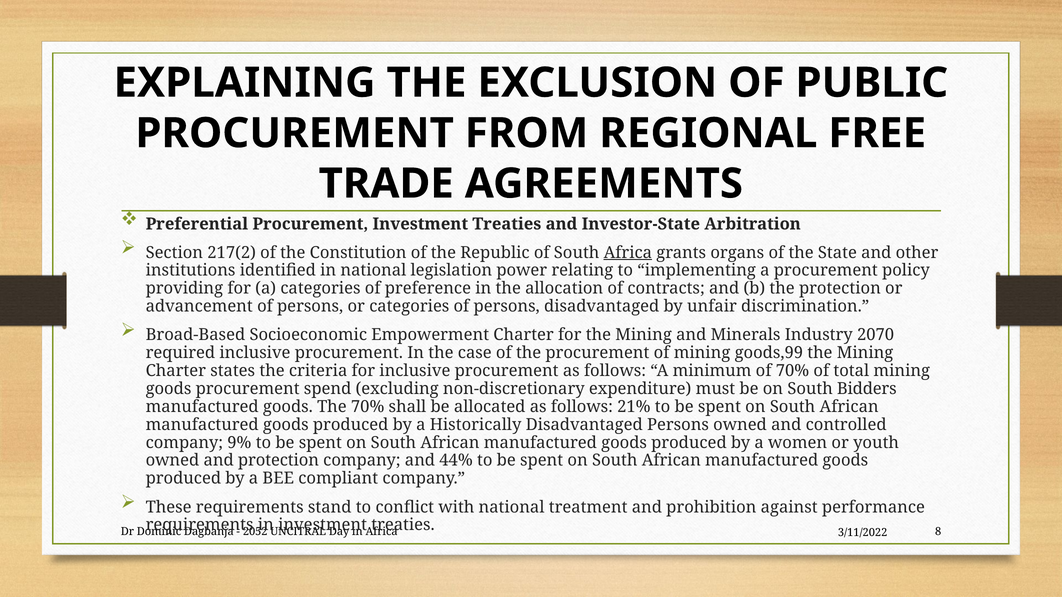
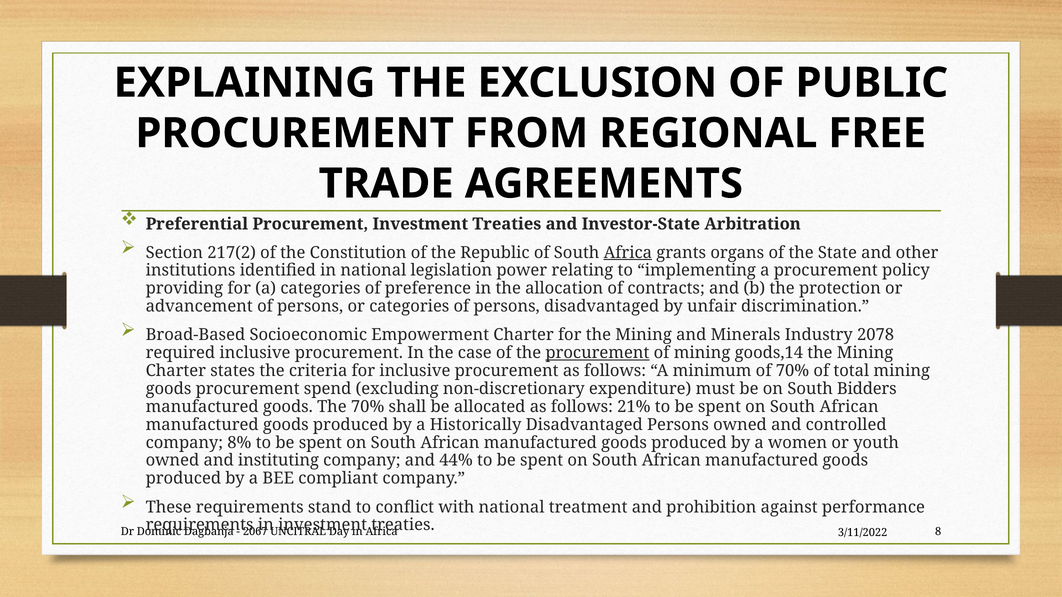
2070: 2070 -> 2078 (876, 335)
procurement underline: none -> present (597, 353)
goods,99: goods,99 -> goods,14 (769, 353)
9%: 9% -> 8% (239, 443)
and protection: protection -> instituting (278, 461)
2052: 2052 -> 2067 (255, 532)
